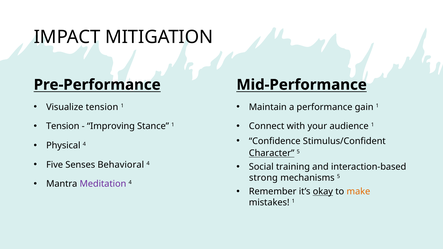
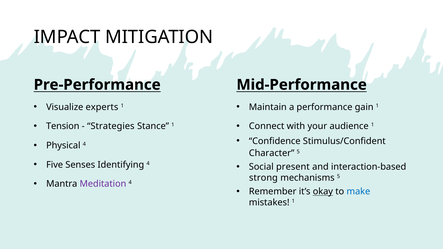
Visualize tension: tension -> experts (102, 107)
Improving: Improving -> Strategies (111, 126)
Character underline: present -> none (272, 153)
Behavioral: Behavioral -> Identifying (121, 165)
training: training -> present (293, 167)
make colour: orange -> blue (358, 192)
